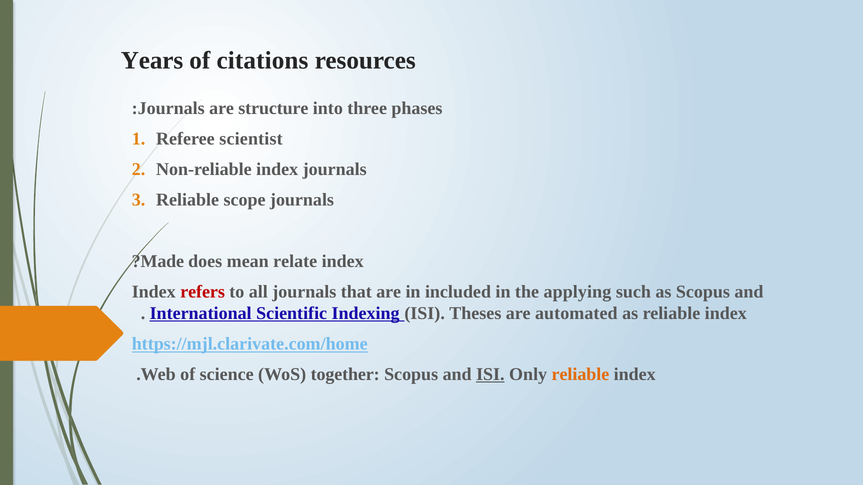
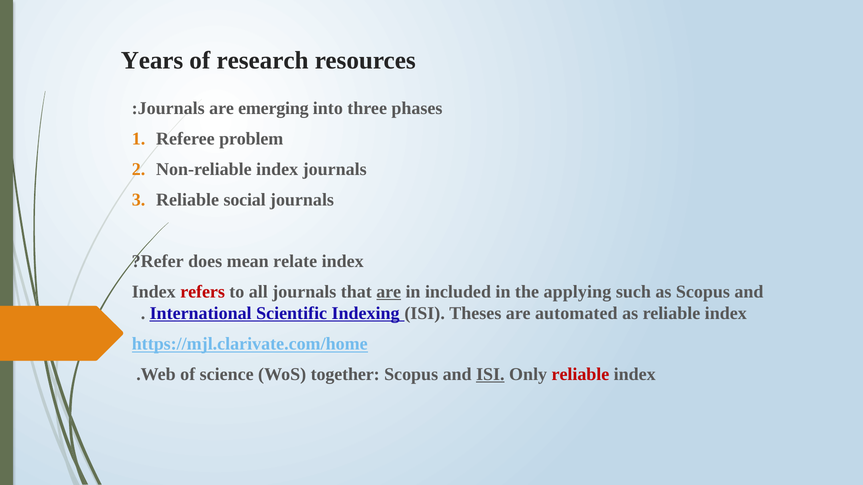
citations: citations -> research (263, 61)
structure: structure -> emerging (273, 108)
scientist: scientist -> problem (251, 139)
scope: scope -> social (245, 200)
Made: Made -> Refer (162, 261)
are underline: none -> present (389, 292)
reliable colour: orange -> red (580, 375)
